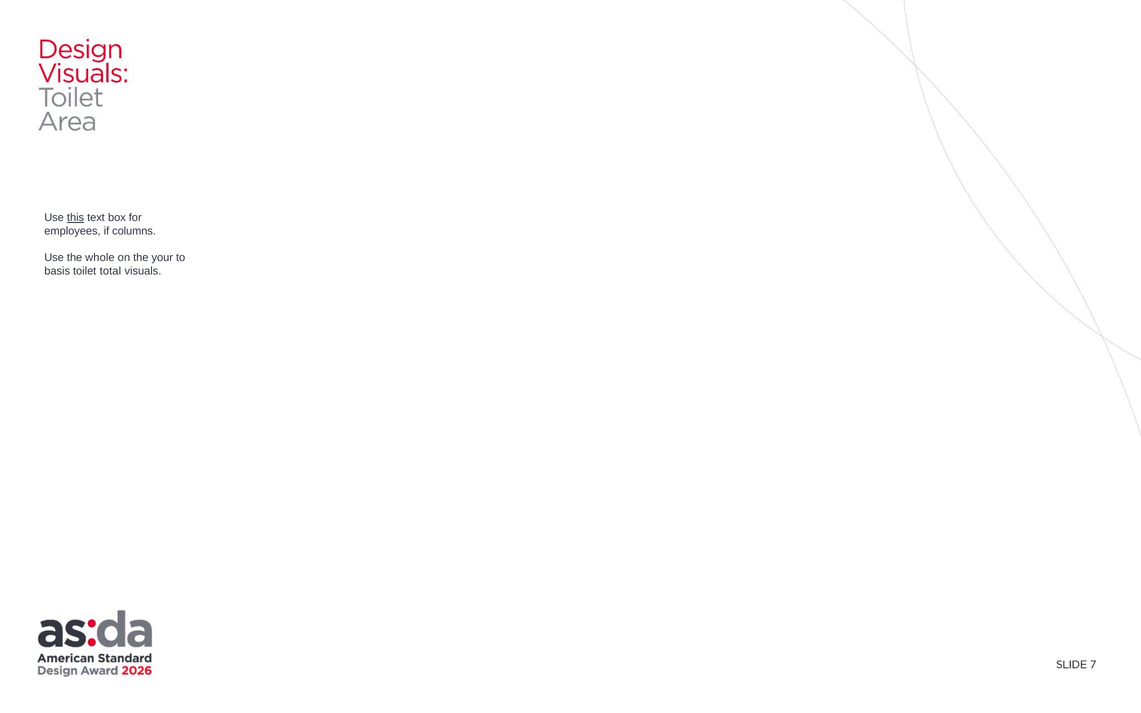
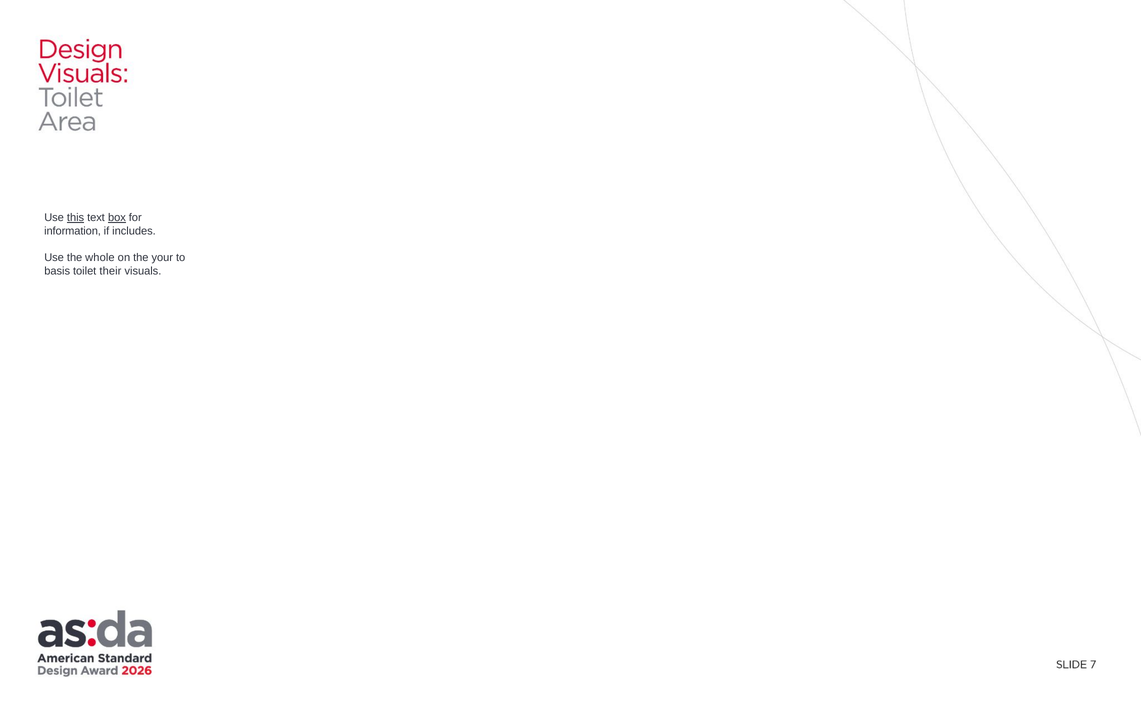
box underline: none -> present (117, 218)
employees: employees -> information (73, 231)
columns: columns -> includes (134, 231)
total: total -> their (110, 271)
